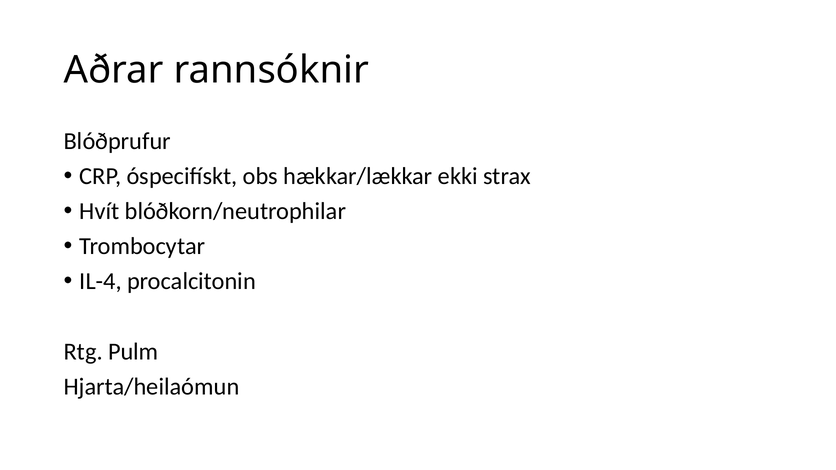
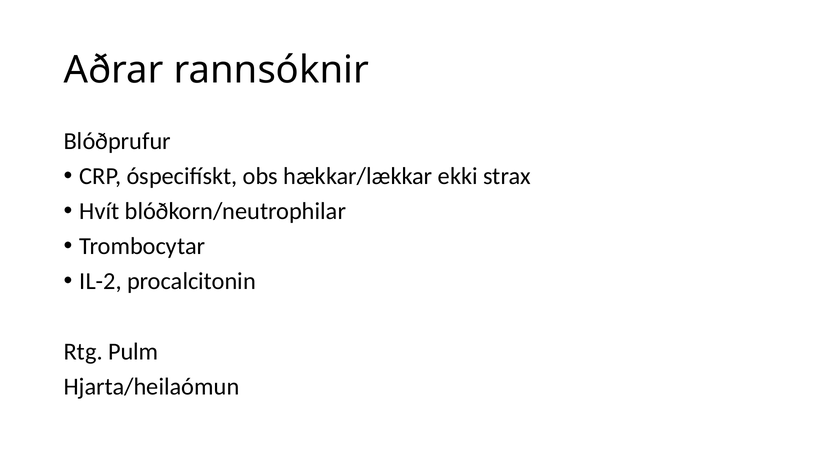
IL-4: IL-4 -> IL-2 (101, 282)
